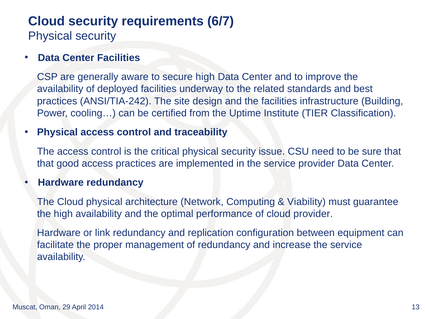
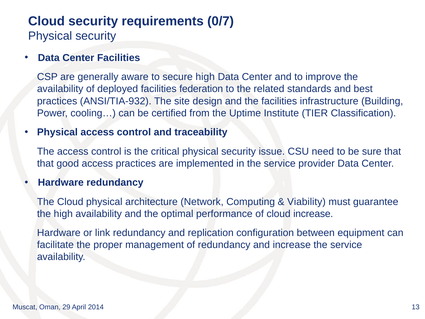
6/7: 6/7 -> 0/7 (221, 21)
underway: underway -> federation (201, 89)
ANSI/TIA-242: ANSI/TIA-242 -> ANSI/TIA-932 (116, 101)
cloud provider: provider -> increase (313, 214)
